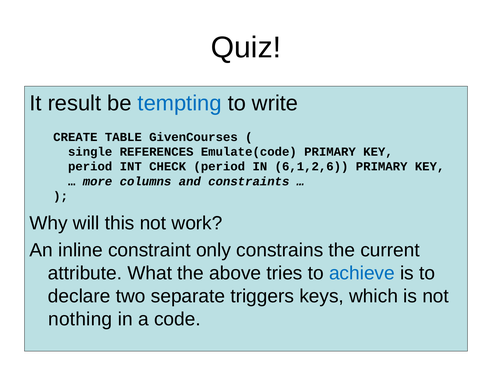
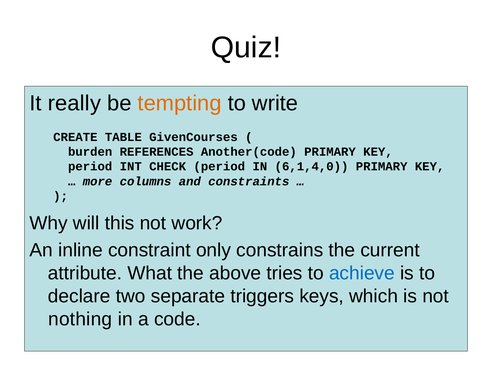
result: result -> really (74, 103)
tempting colour: blue -> orange (180, 103)
single: single -> burden (90, 152)
Emulate(code: Emulate(code -> Another(code (249, 152)
6,1,2,6: 6,1,2,6 -> 6,1,4,0 (312, 167)
